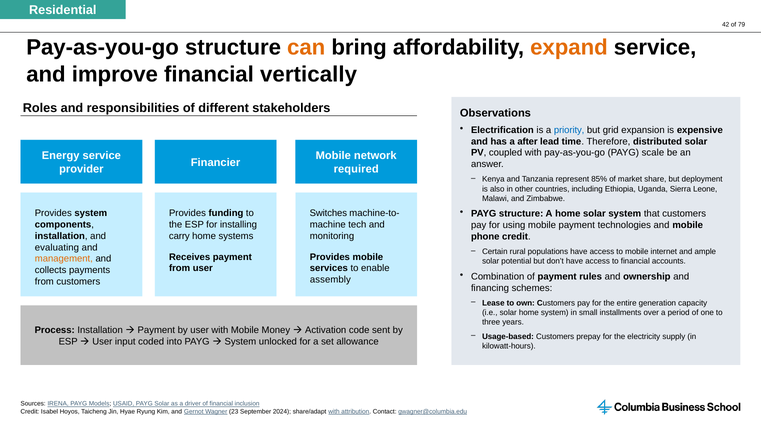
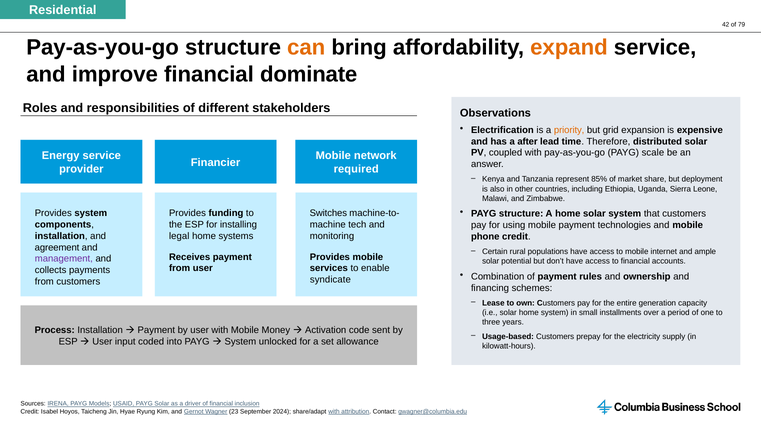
vertically: vertically -> dominate (309, 74)
priority colour: blue -> orange (569, 130)
carry: carry -> legal (179, 236)
evaluating: evaluating -> agreement (57, 247)
management colour: orange -> purple (64, 259)
assembly: assembly -> syndicate (330, 280)
